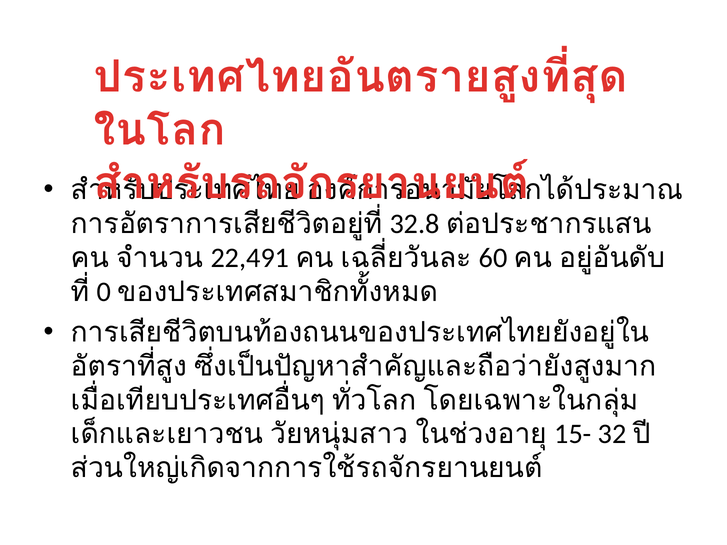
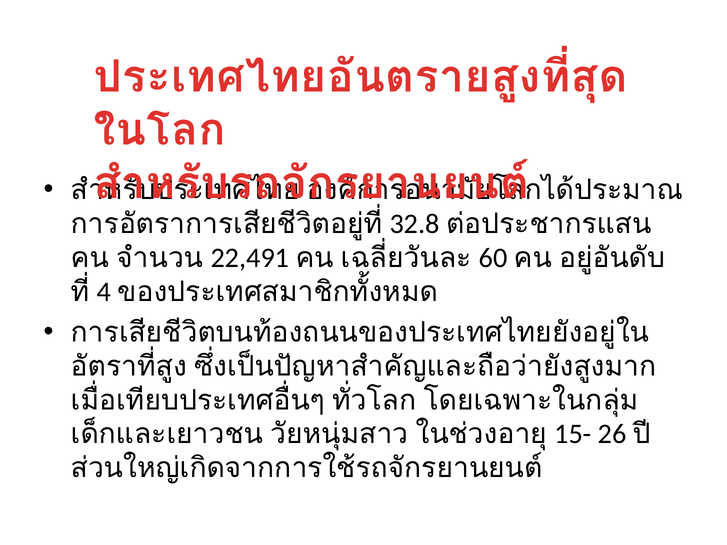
0: 0 -> 4 (104, 292)
32: 32 -> 26 (612, 434)
